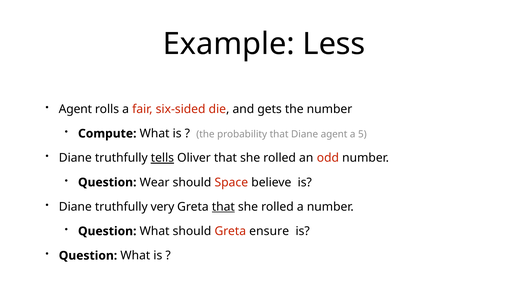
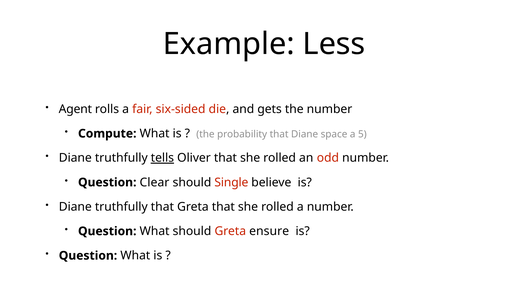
Diane agent: agent -> space (334, 134)
Wear: Wear -> Clear (155, 182)
Space: Space -> Single (231, 182)
truthfully very: very -> that (162, 207)
that underline: present -> none (223, 207)
